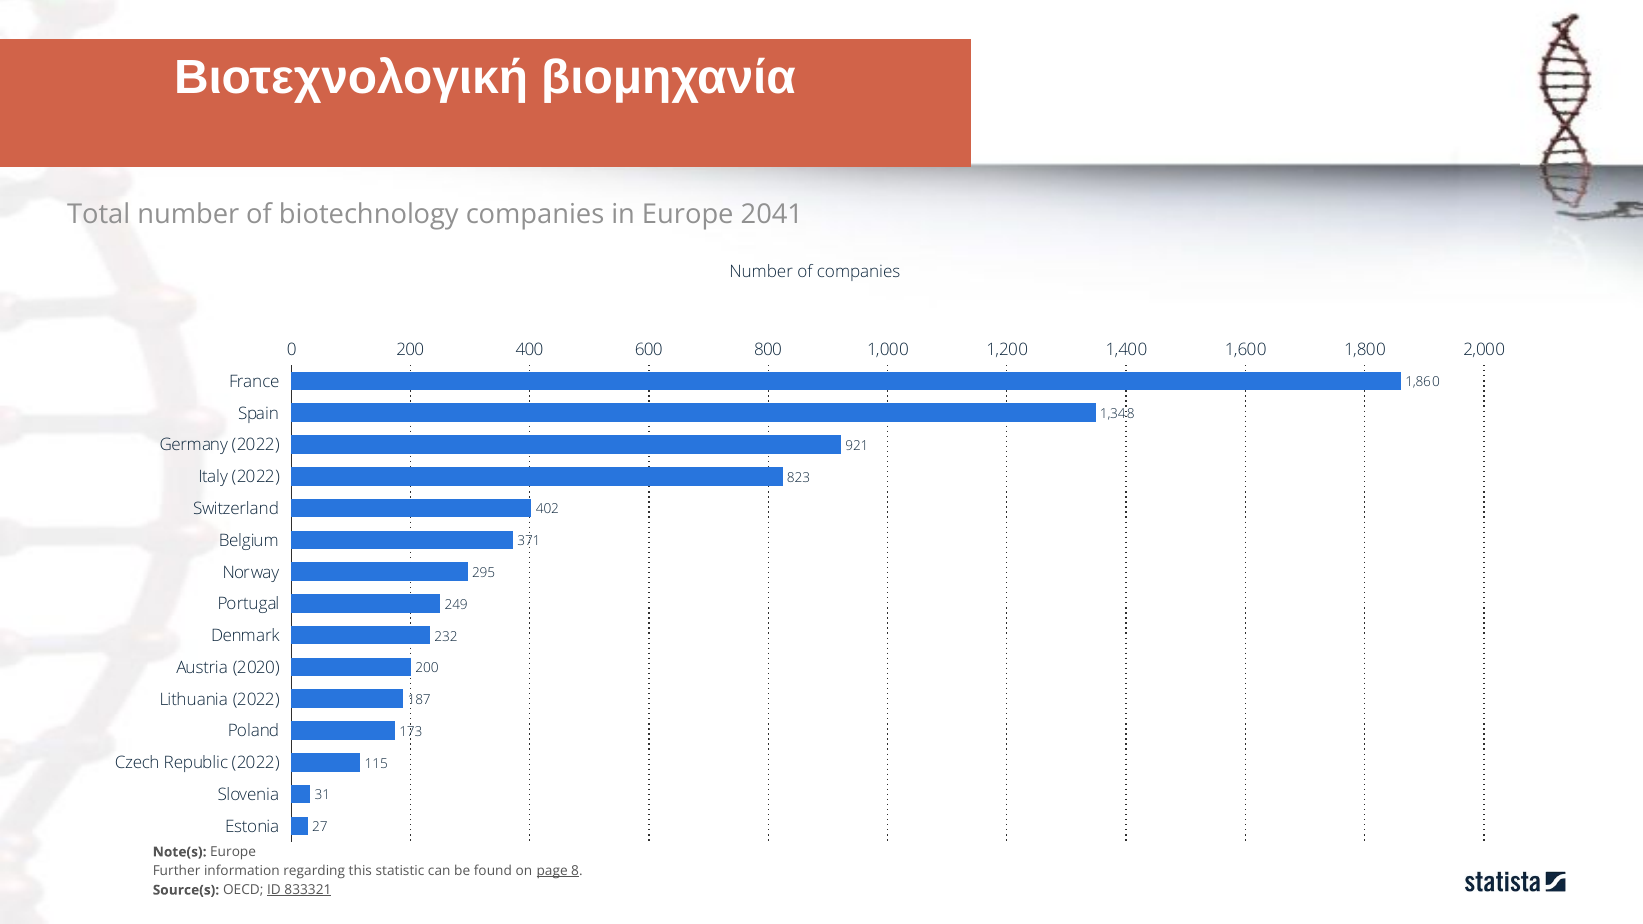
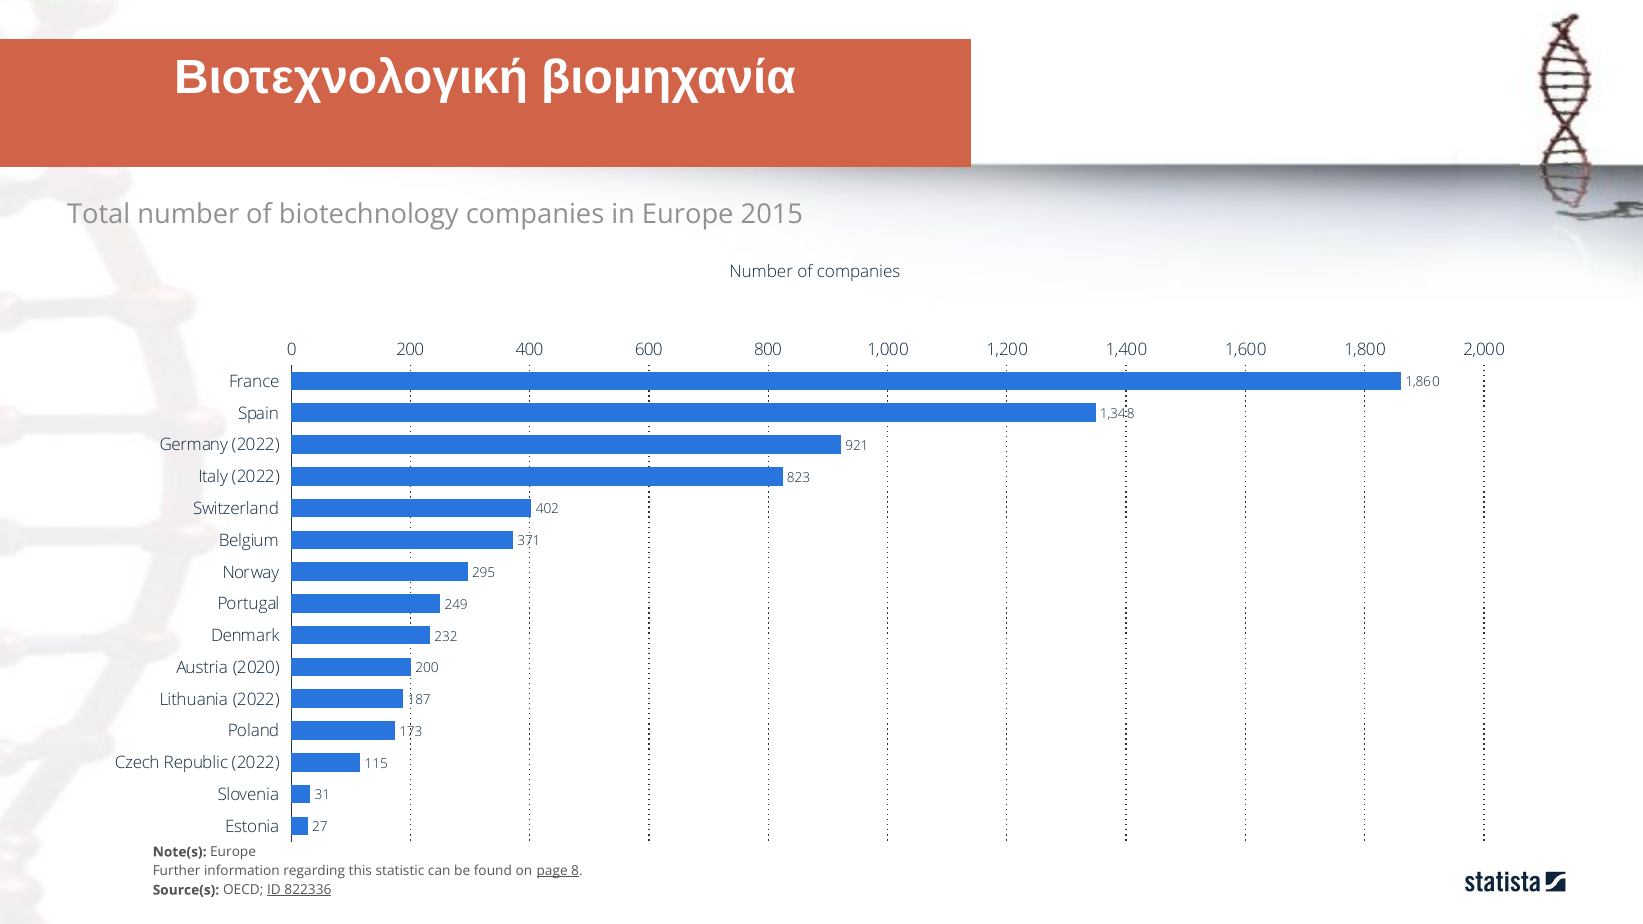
2041: 2041 -> 2015 (772, 215)
833321: 833321 -> 822336 (308, 890)
